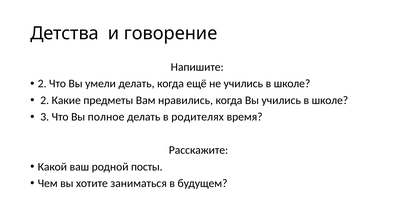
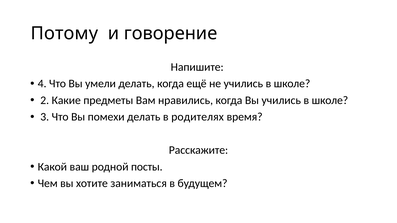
Детства: Детства -> Потому (64, 33)
2: 2 -> 4 (42, 84)
полное: полное -> помехи (106, 117)
